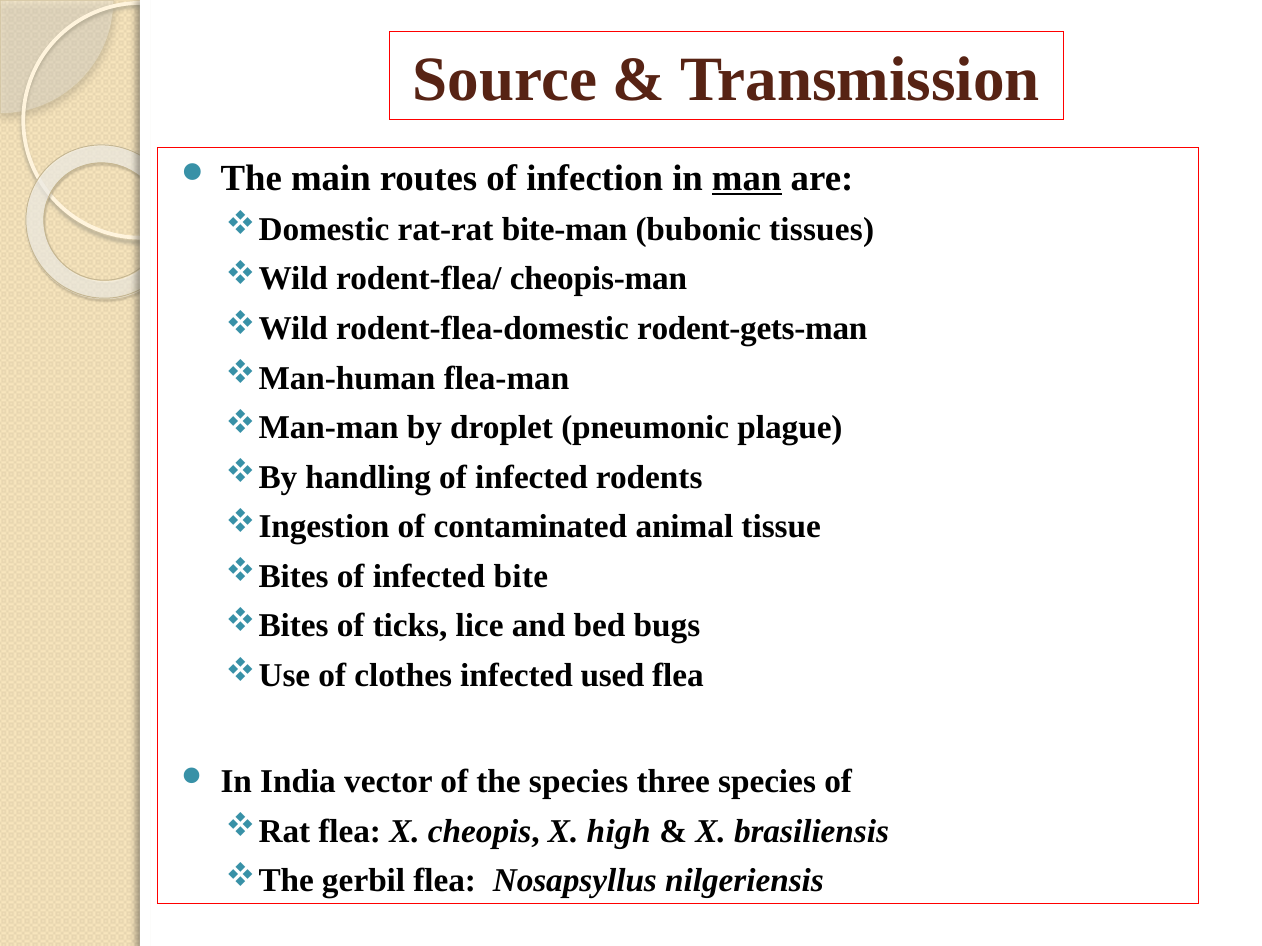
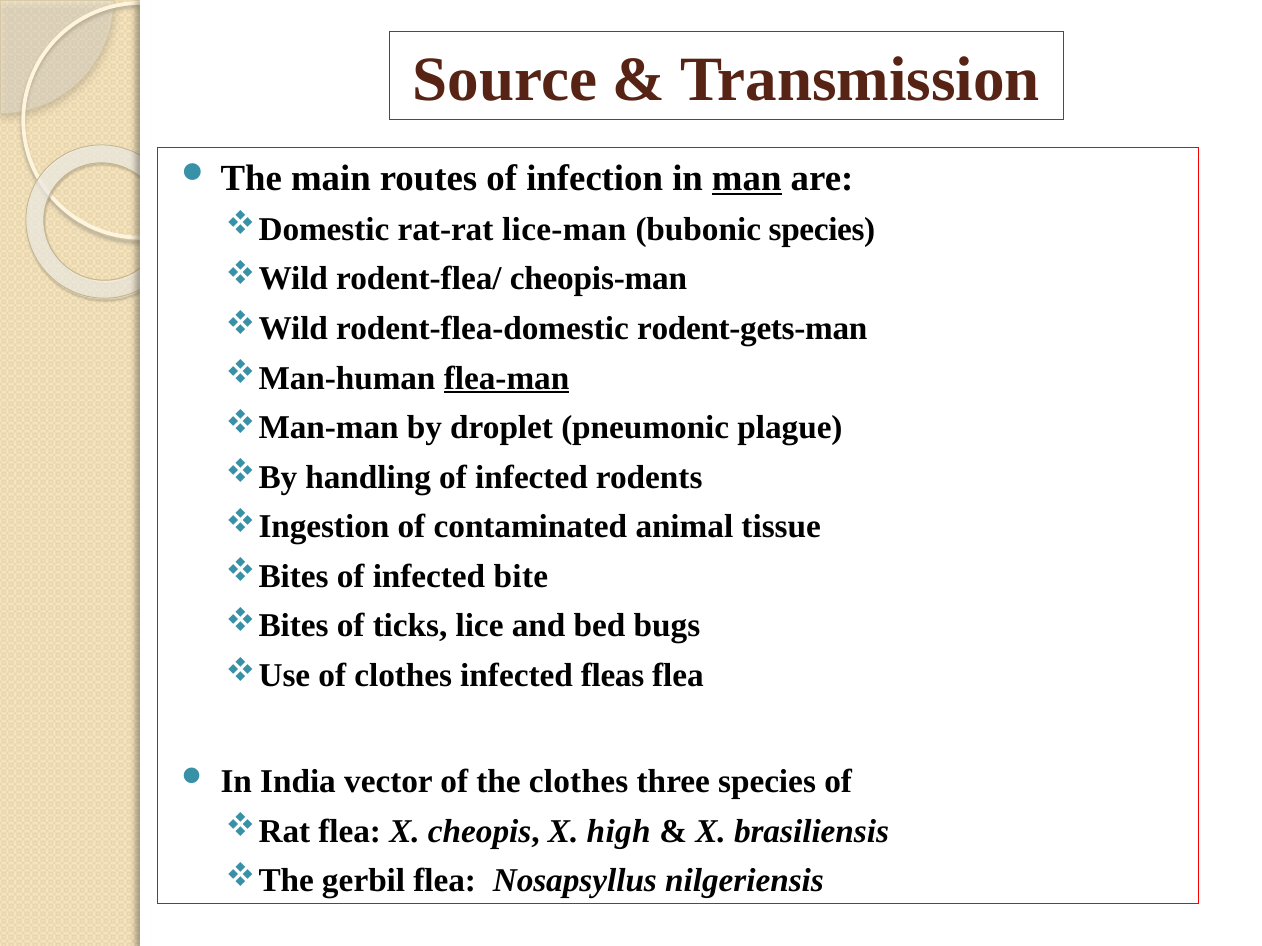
bite-man: bite-man -> lice-man (564, 230)
bubonic tissues: tissues -> species (822, 230)
flea-man underline: none -> present (507, 378)
used: used -> fleas (613, 676)
the species: species -> clothes (579, 782)
